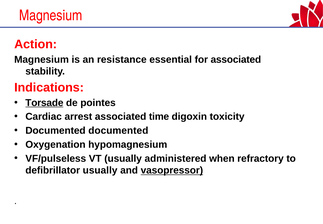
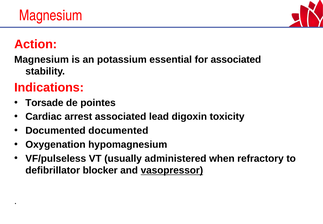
resistance: resistance -> potassium (122, 59)
Torsade underline: present -> none (44, 103)
time: time -> lead (159, 117)
defibrillator usually: usually -> blocker (100, 170)
